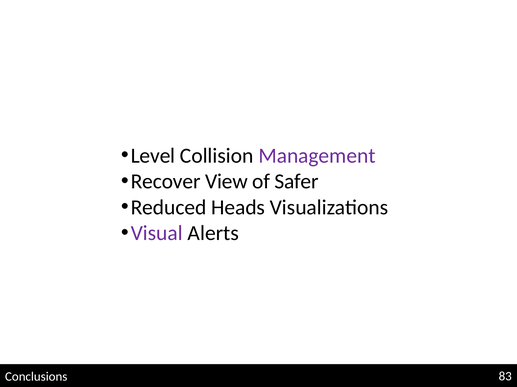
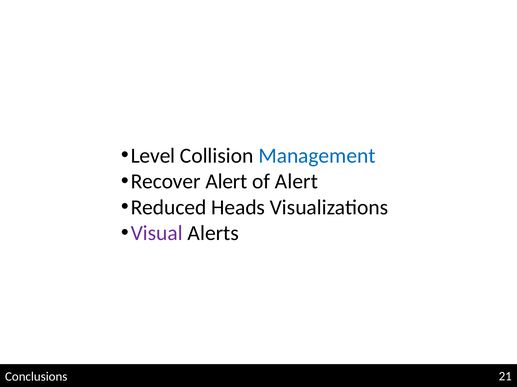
Management colour: purple -> blue (317, 156)
Recover View: View -> Alert (226, 182)
of Safer: Safer -> Alert (296, 182)
83: 83 -> 21 (505, 377)
